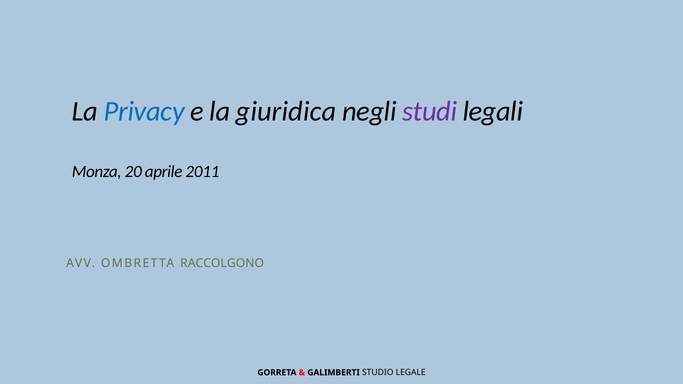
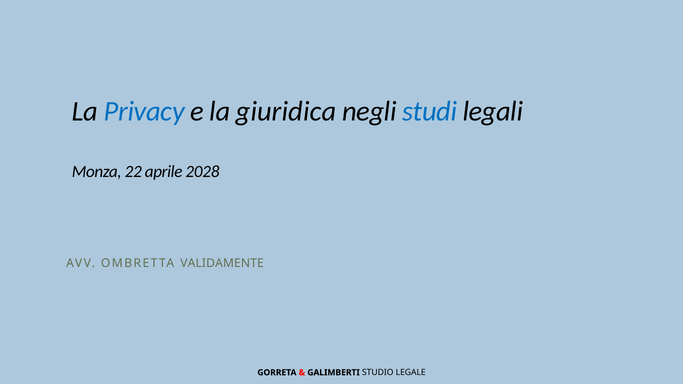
studi colour: purple -> blue (430, 111)
20: 20 -> 22 (133, 172)
2011: 2011 -> 2028 (202, 172)
RACCOLGONO: RACCOLGONO -> VALIDAMENTE (222, 263)
